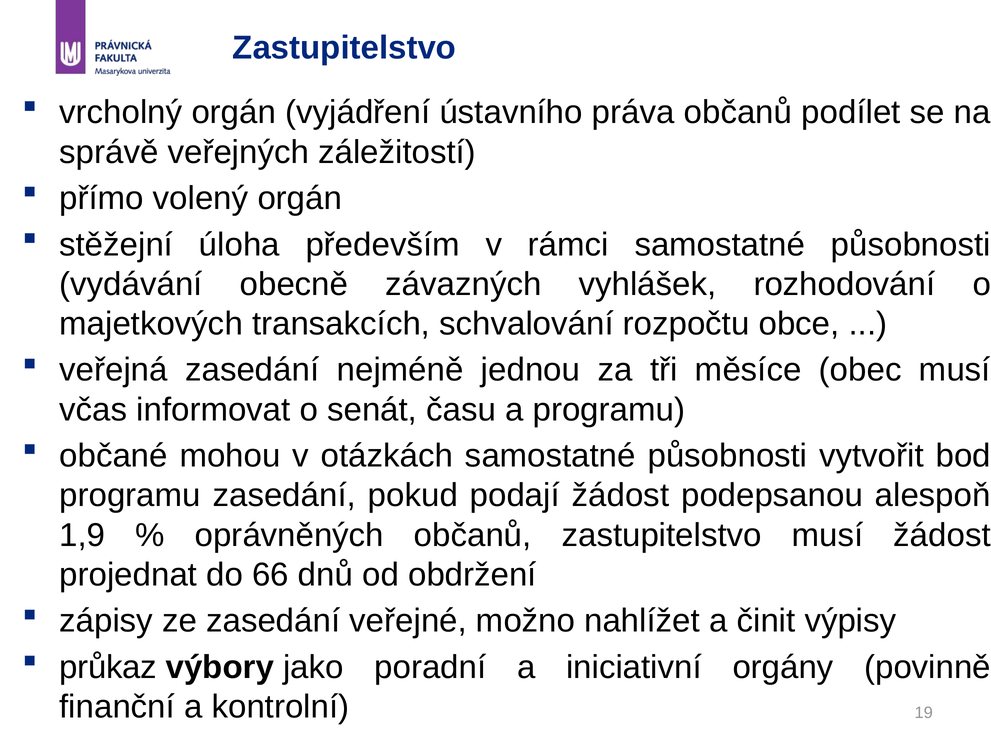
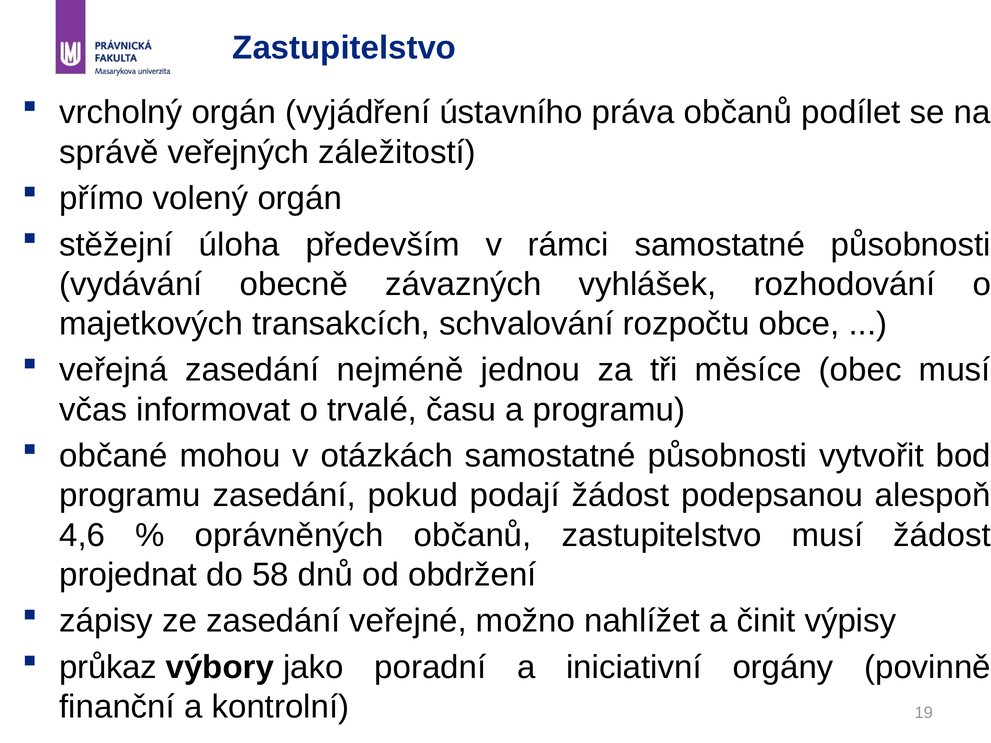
senát: senát -> trvalé (372, 410)
1,9: 1,9 -> 4,6 (82, 535)
66: 66 -> 58 (270, 575)
